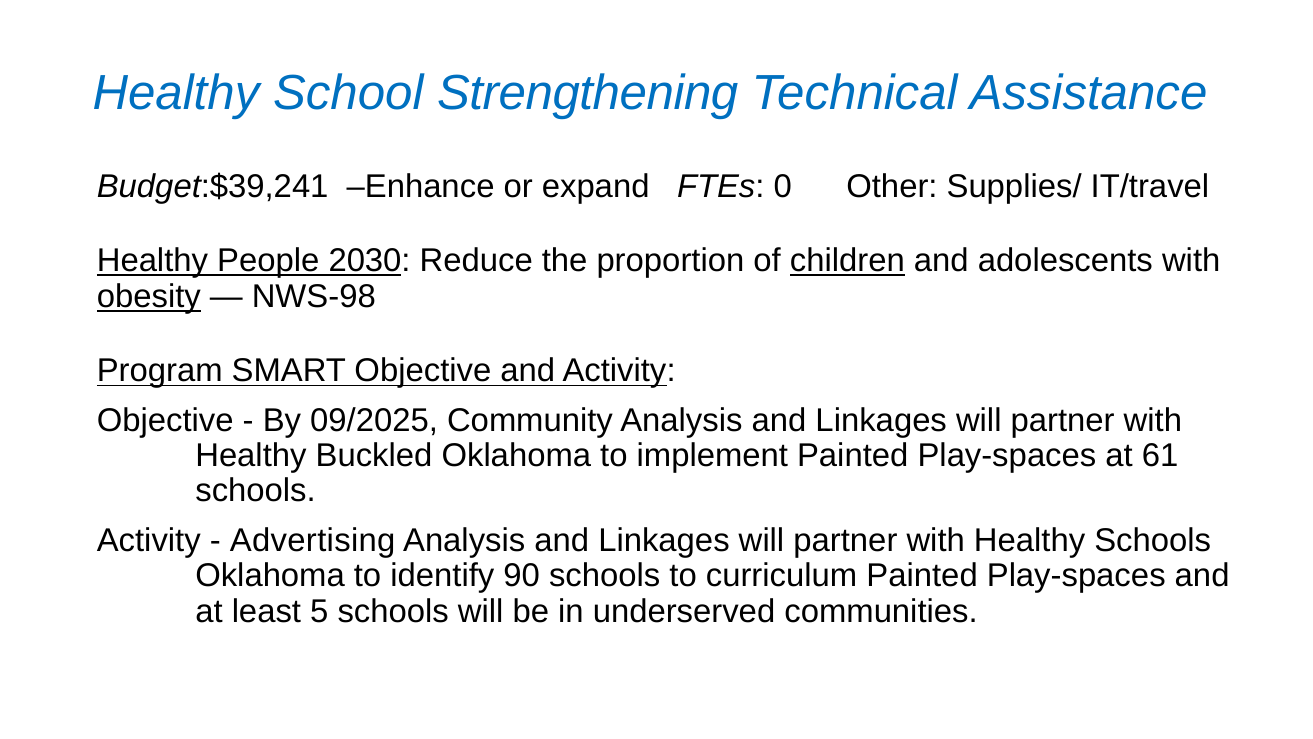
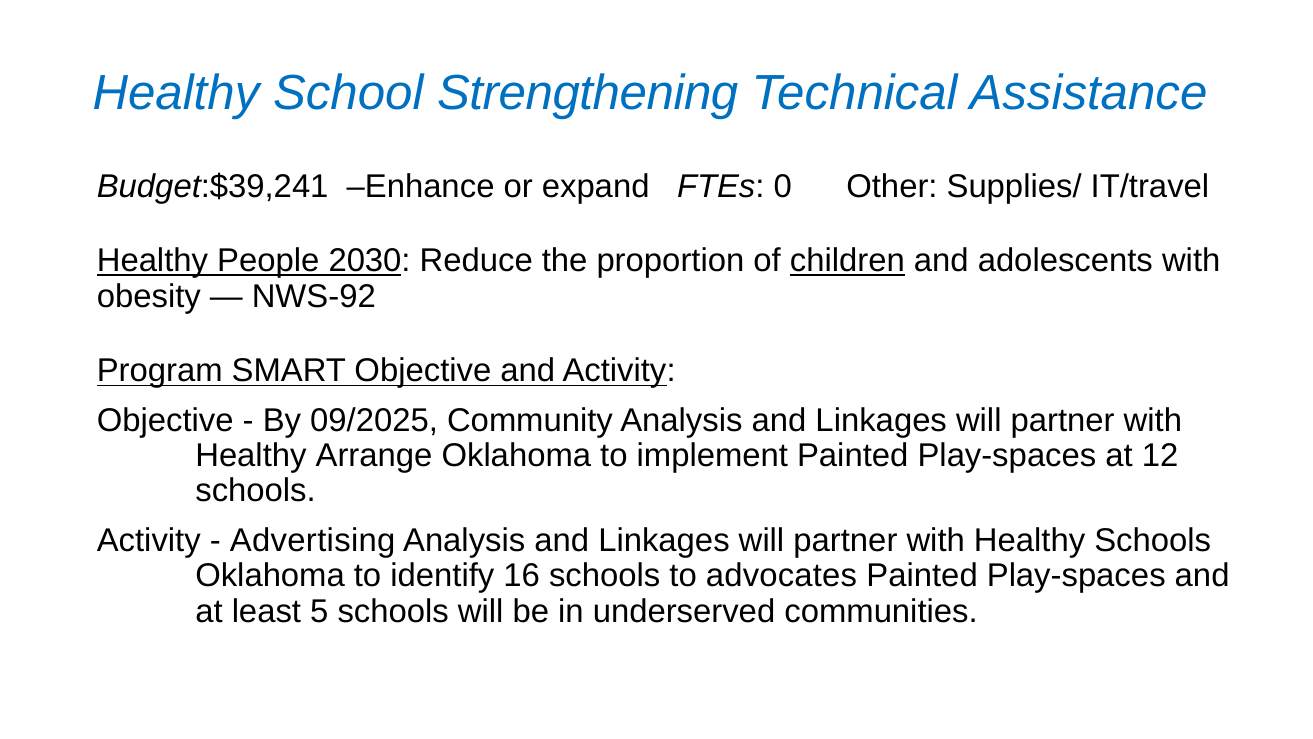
obesity underline: present -> none (149, 296)
NWS‑98: NWS‑98 -> NWS‑92 (314, 296)
Buckled: Buckled -> Arrange (374, 455)
61: 61 -> 12 (1160, 455)
90: 90 -> 16 (522, 575)
curriculum: curriculum -> advocates (781, 575)
